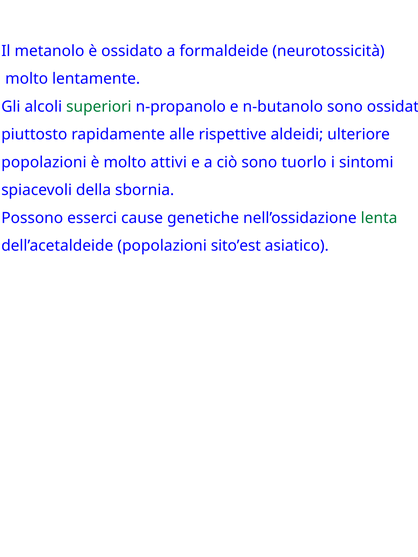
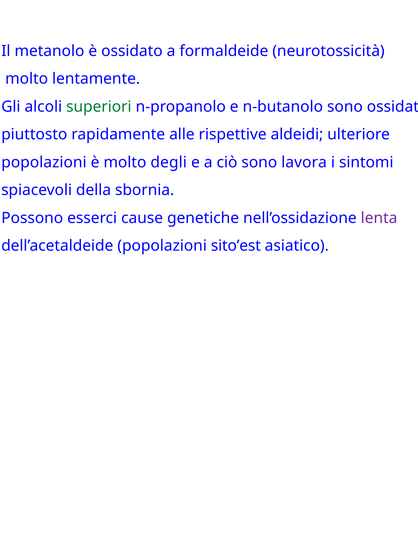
attivi: attivi -> degli (169, 162)
tuorlo: tuorlo -> lavora (304, 162)
lenta colour: green -> purple (379, 218)
